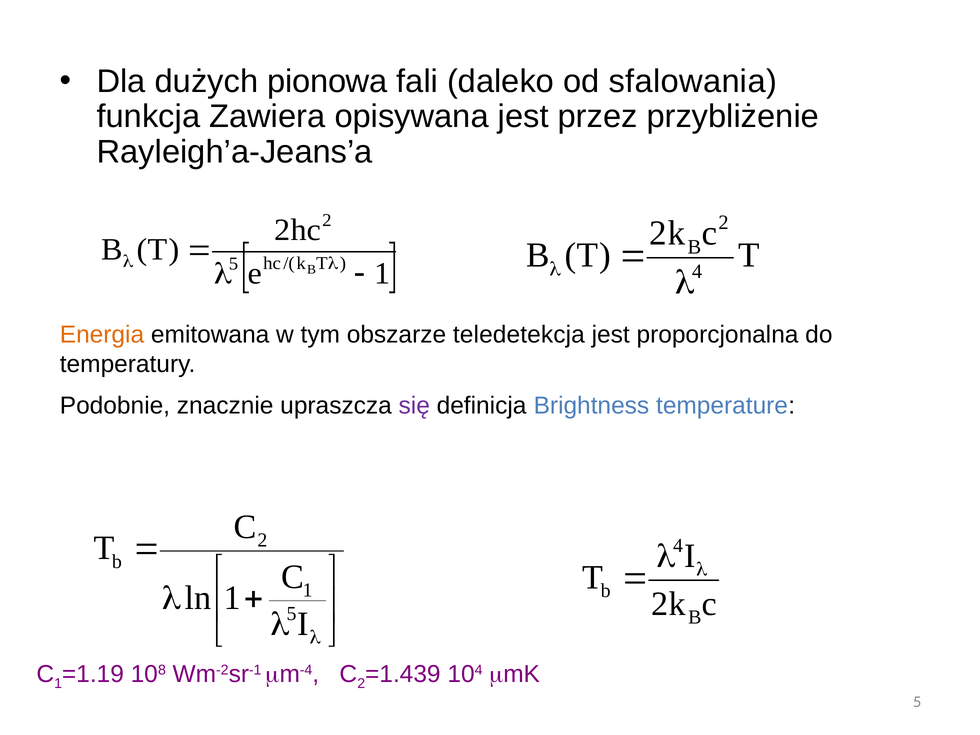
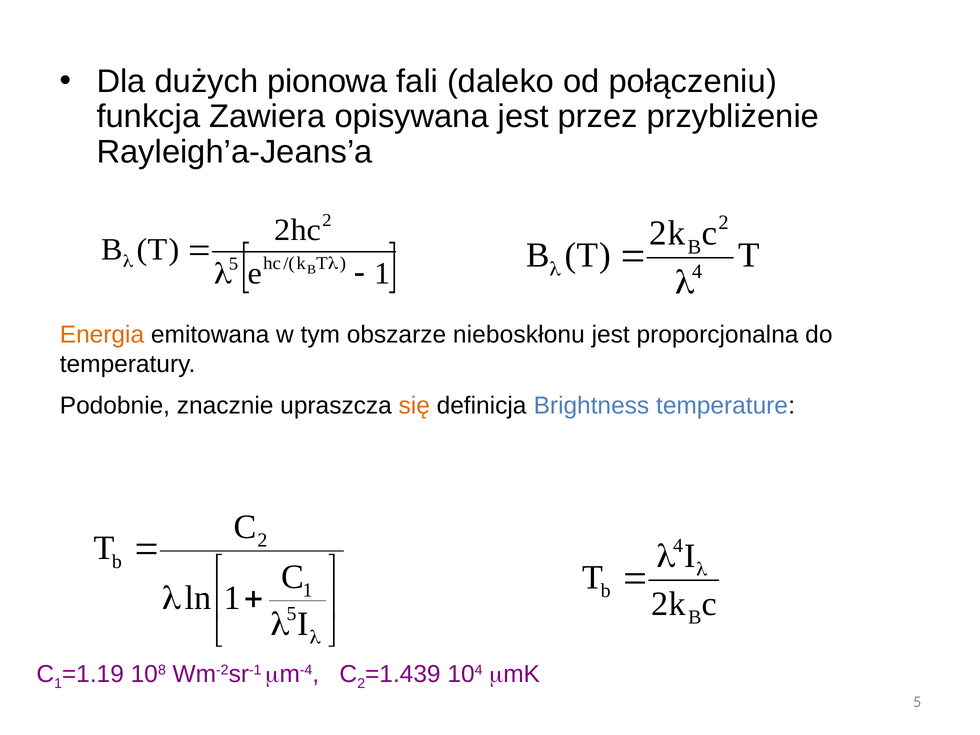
sfalowania: sfalowania -> połączeniu (693, 81)
teledetekcja: teledetekcja -> nieboskłonu (519, 335)
się colour: purple -> orange (414, 406)
